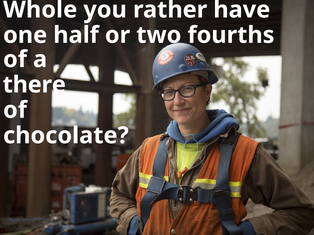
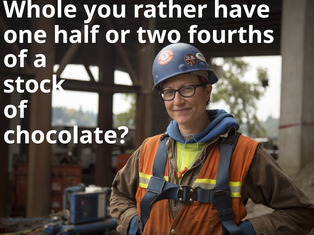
there: there -> stock (34, 85)
